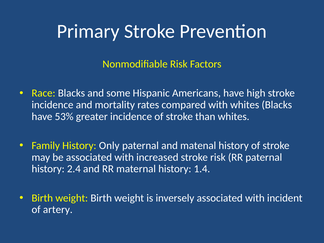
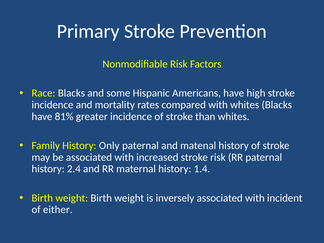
53%: 53% -> 81% (64, 116)
artery: artery -> either (58, 210)
